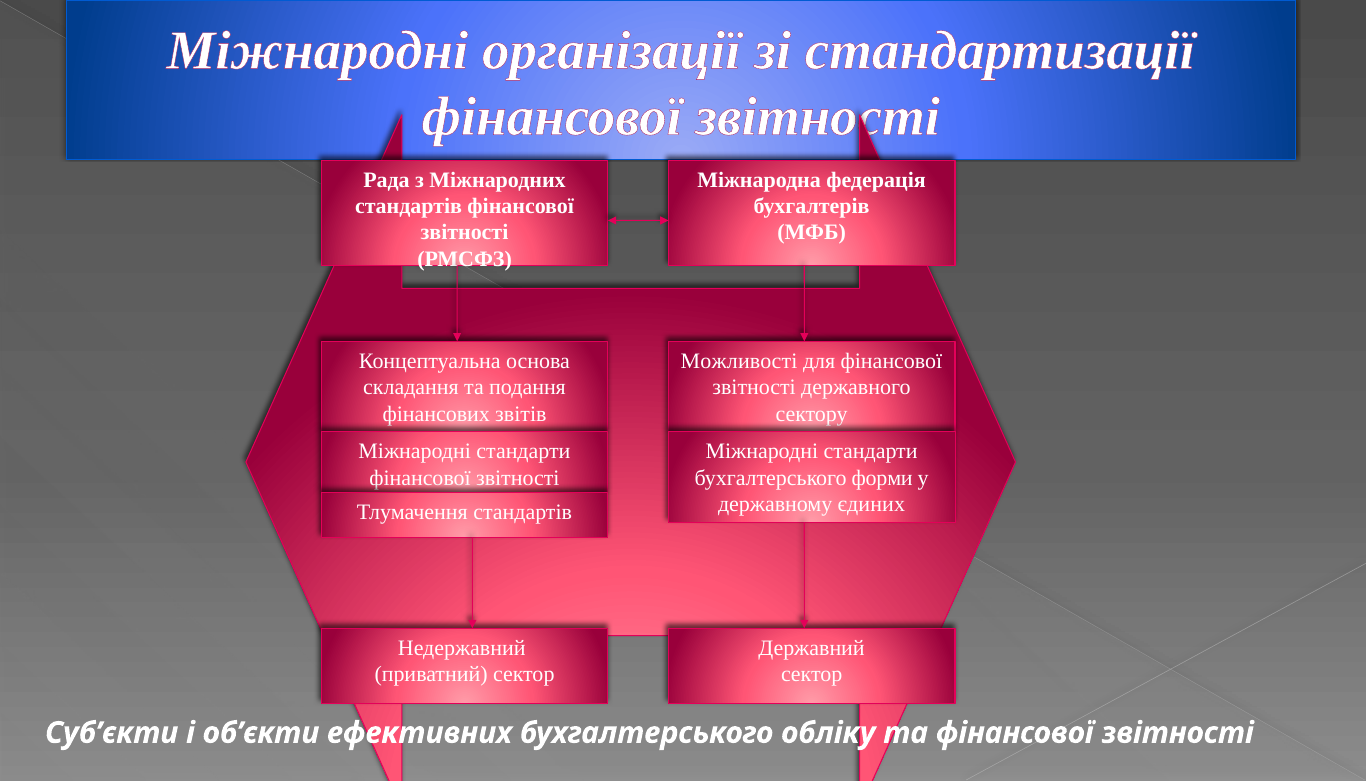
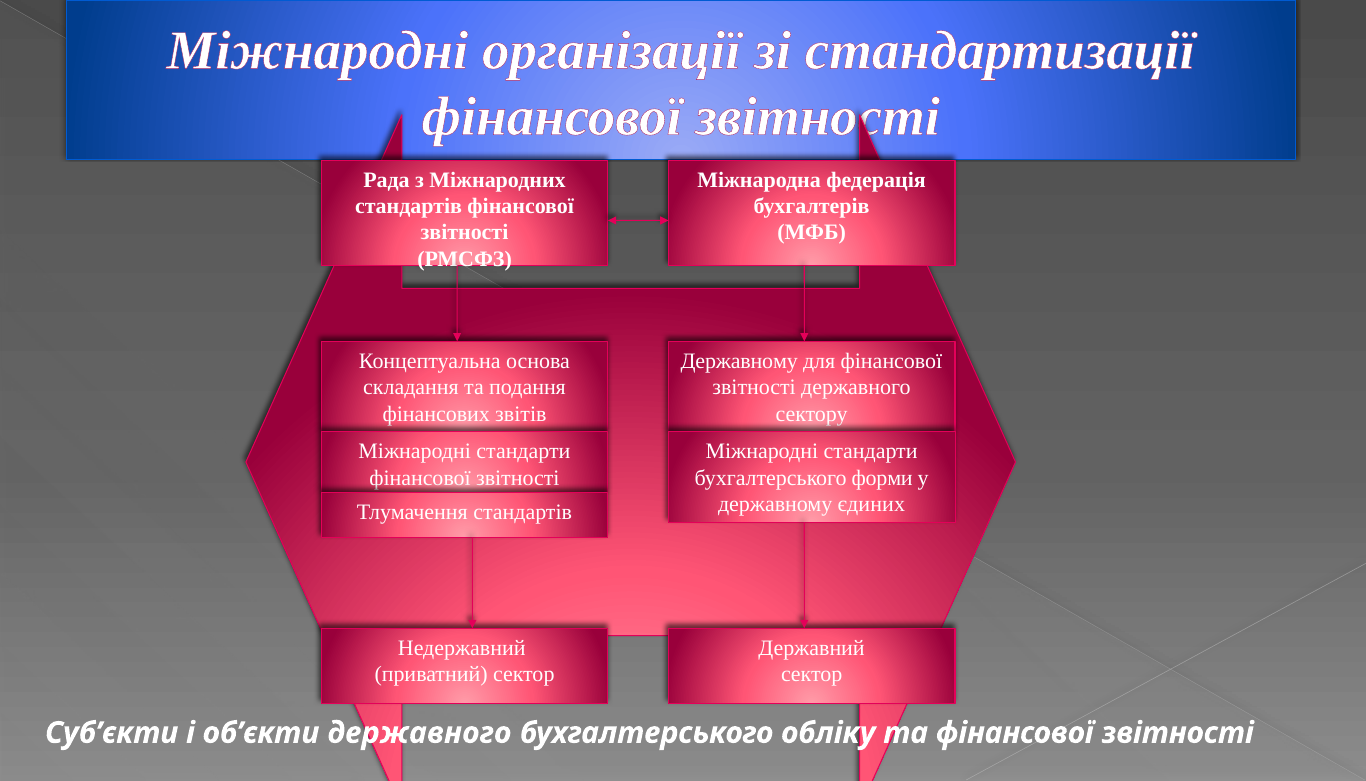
Можливості: Можливості -> Державному (739, 361)
об’єкти ефективних: ефективних -> державного (419, 733)
